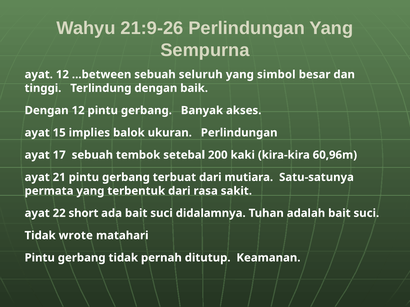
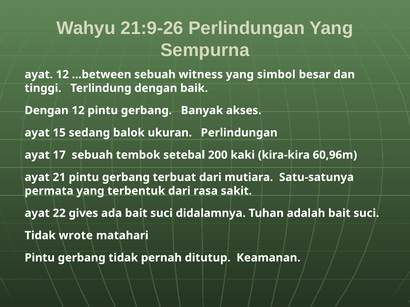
seluruh: seluruh -> witness (201, 75)
implies: implies -> sedang (89, 133)
short: short -> gives (83, 213)
